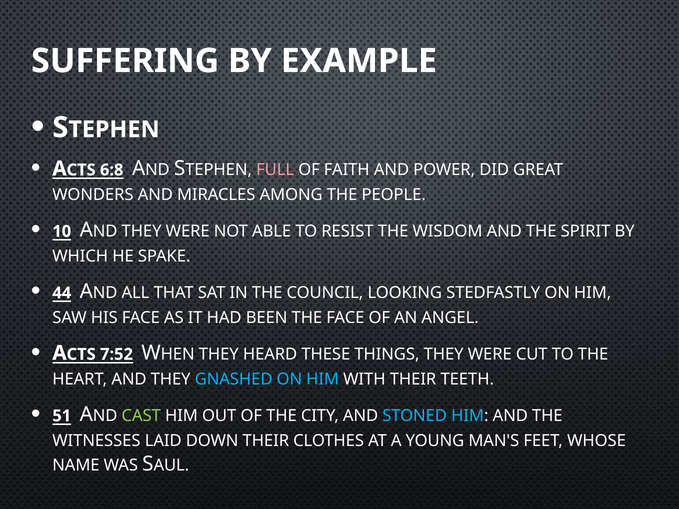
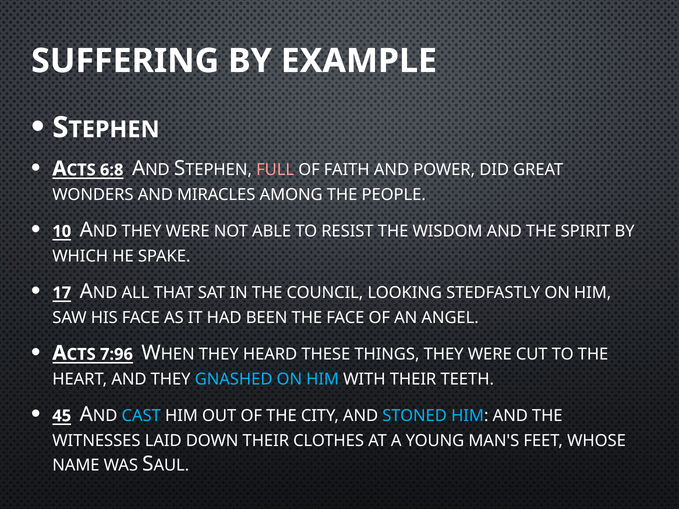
44: 44 -> 17 (62, 293)
7:52: 7:52 -> 7:96 (116, 354)
51: 51 -> 45 (62, 416)
CAST colour: light green -> light blue (141, 416)
